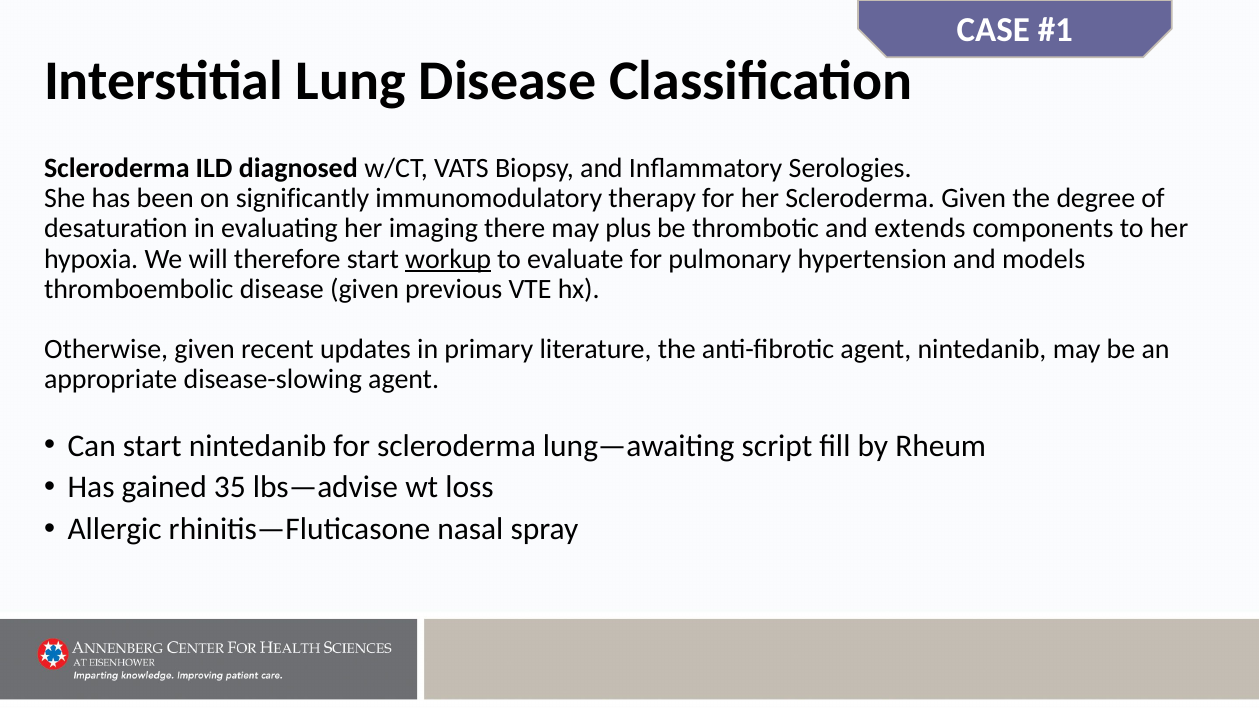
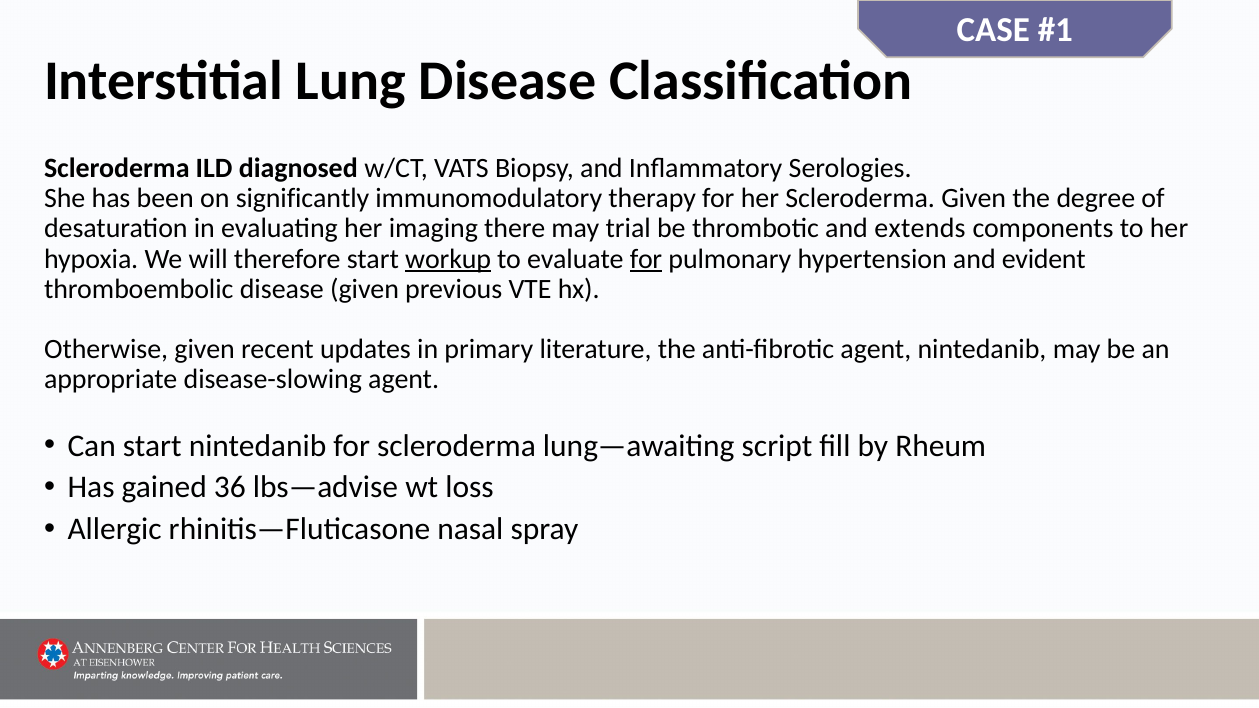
plus: plus -> trial (628, 229)
for underline: none -> present (646, 259)
models: models -> evident (1044, 259)
35: 35 -> 36 (230, 488)
